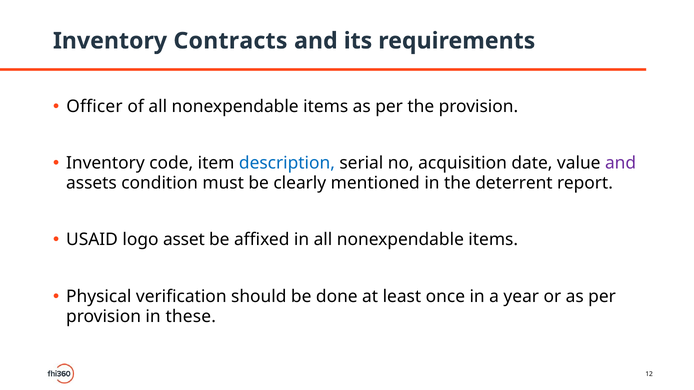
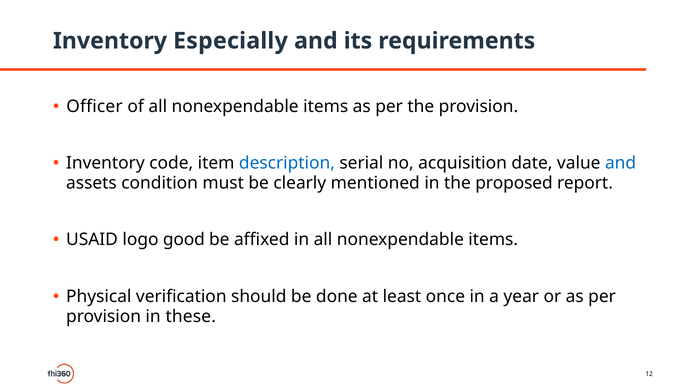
Contracts: Contracts -> Especially (230, 41)
and colour: purple -> blue (621, 163)
deterrent: deterrent -> proposed (514, 183)
asset: asset -> good (184, 240)
